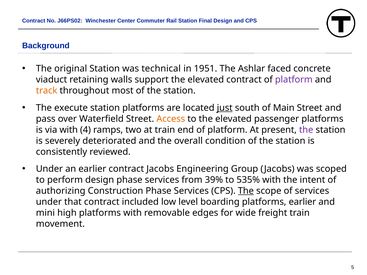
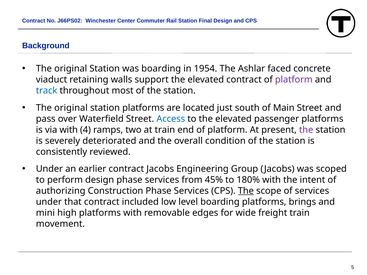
was technical: technical -> boarding (161, 69)
1951: 1951 -> 1954 (206, 69)
track colour: orange -> blue (47, 91)
execute: execute -> original (71, 108)
just underline: present -> none (225, 108)
Access colour: orange -> blue (171, 119)
39%: 39% -> 45% (214, 180)
535%: 535% -> 180% (248, 180)
platforms earlier: earlier -> brings (302, 202)
